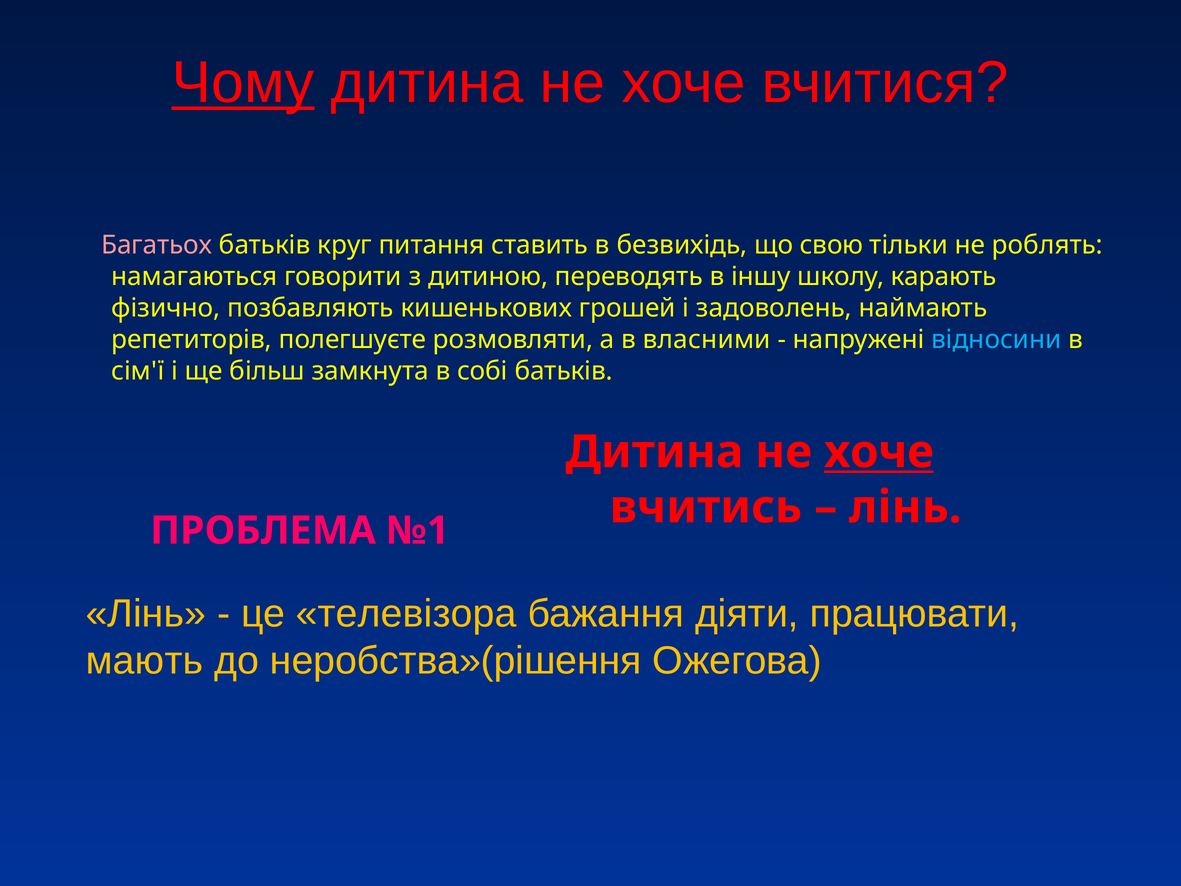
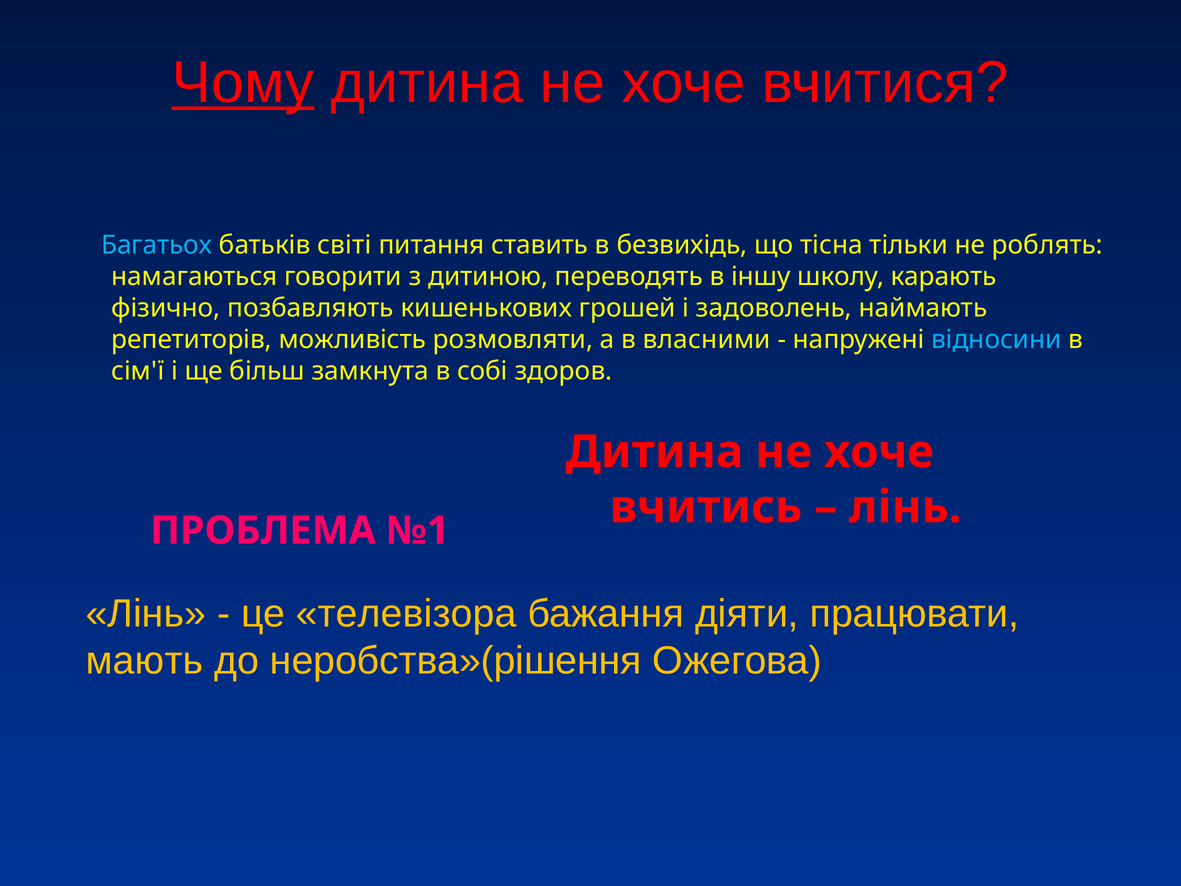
Багатьох colour: pink -> light blue (157, 245)
круг: круг -> світі (344, 245)
свою: свою -> тісна (831, 245)
полегшуєте: полегшуєте -> можливість (352, 339)
собі батьків: батьків -> здоров (564, 371)
хоче underline: present -> none (879, 452)
